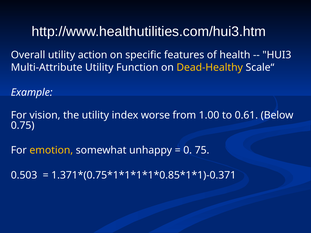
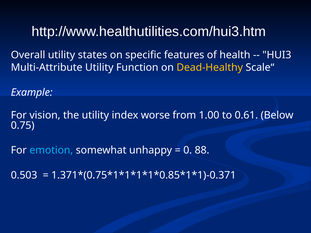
action: action -> states (93, 55)
emotion colour: yellow -> light blue (51, 150)
75: 75 -> 88 (202, 150)
